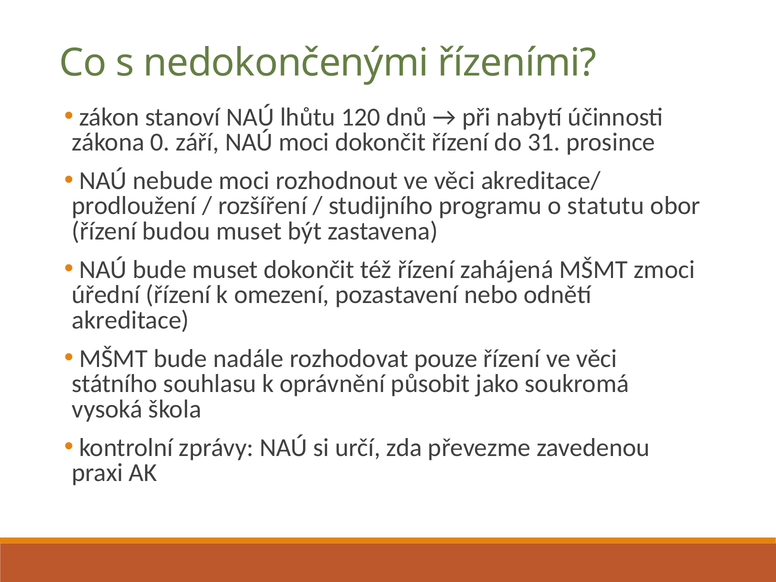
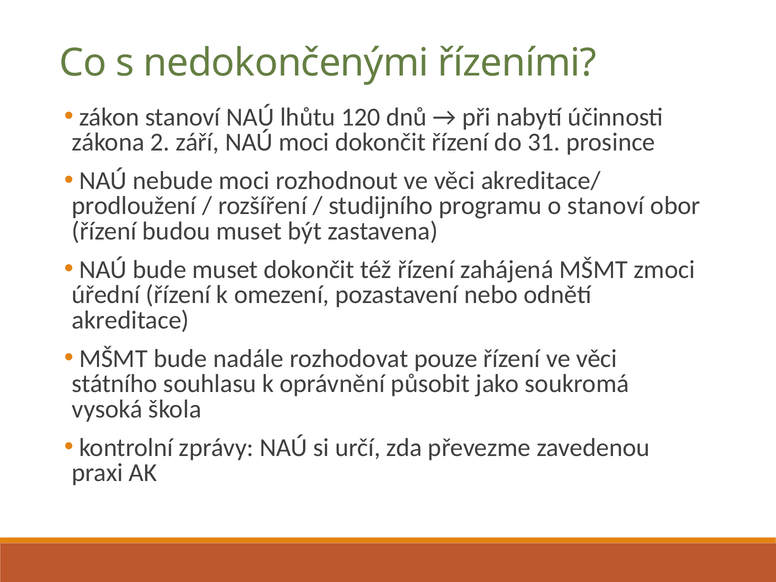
0: 0 -> 2 (160, 142)
o statutu: statutu -> stanoví (606, 206)
